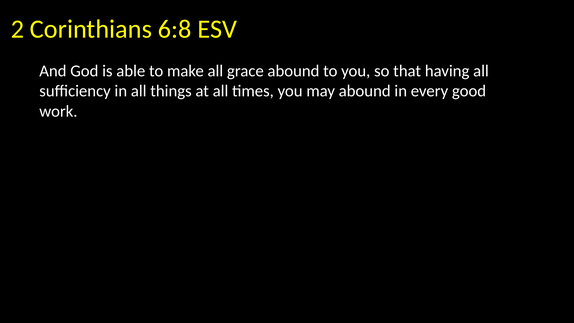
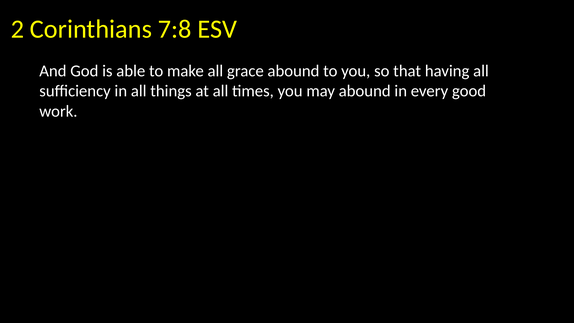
6:8: 6:8 -> 7:8 (175, 29)
